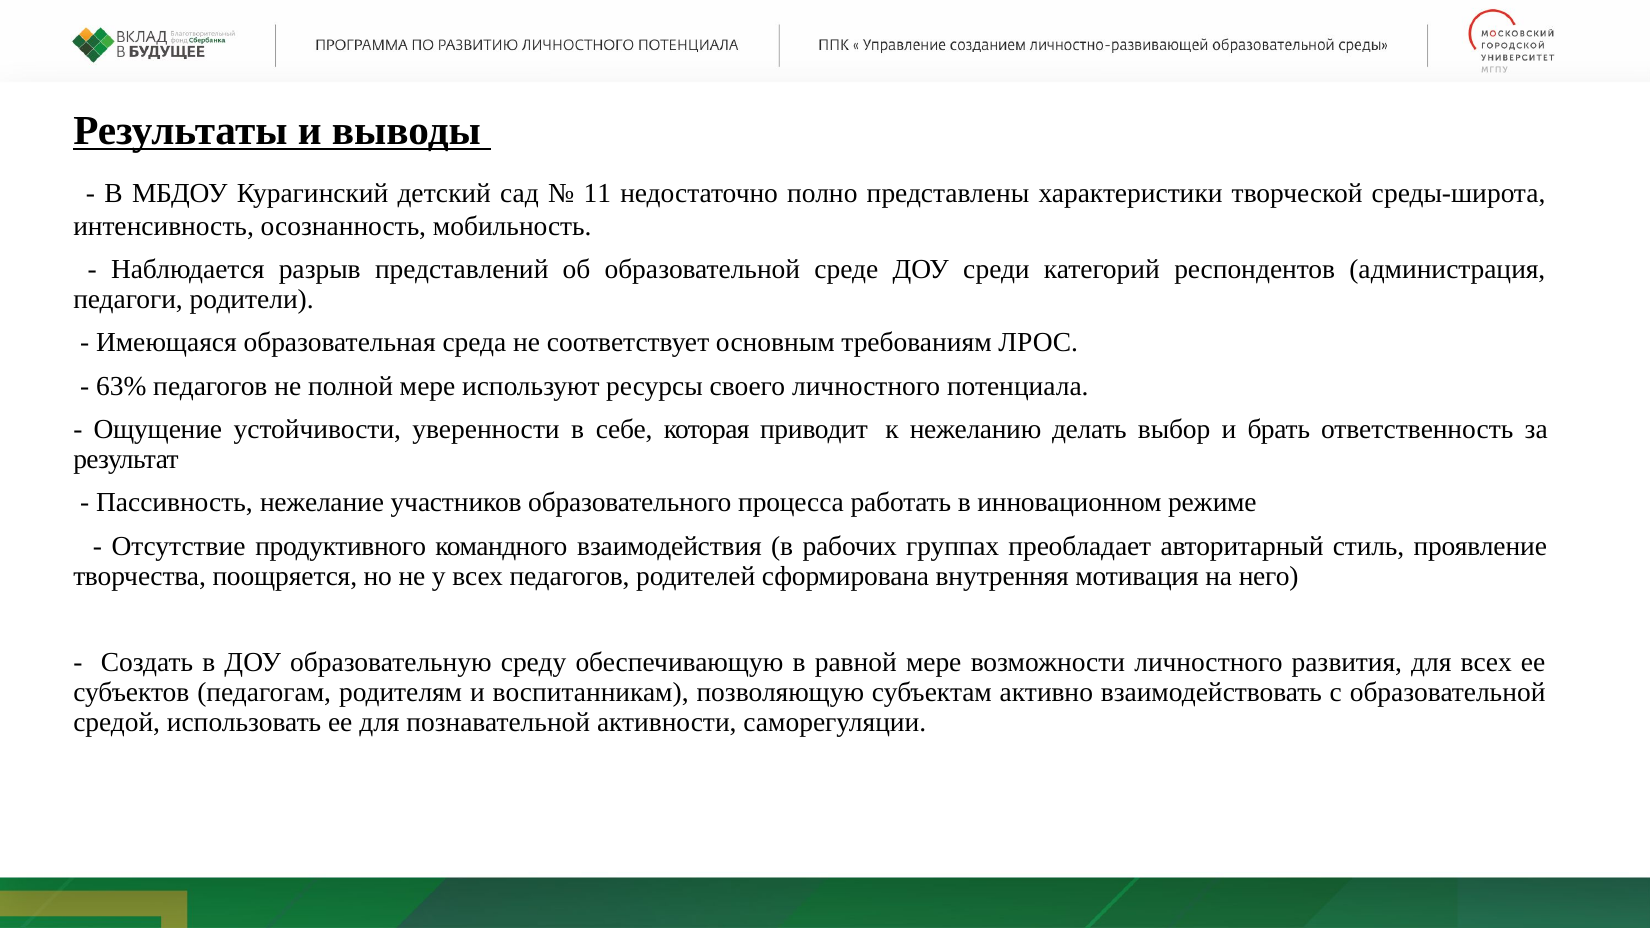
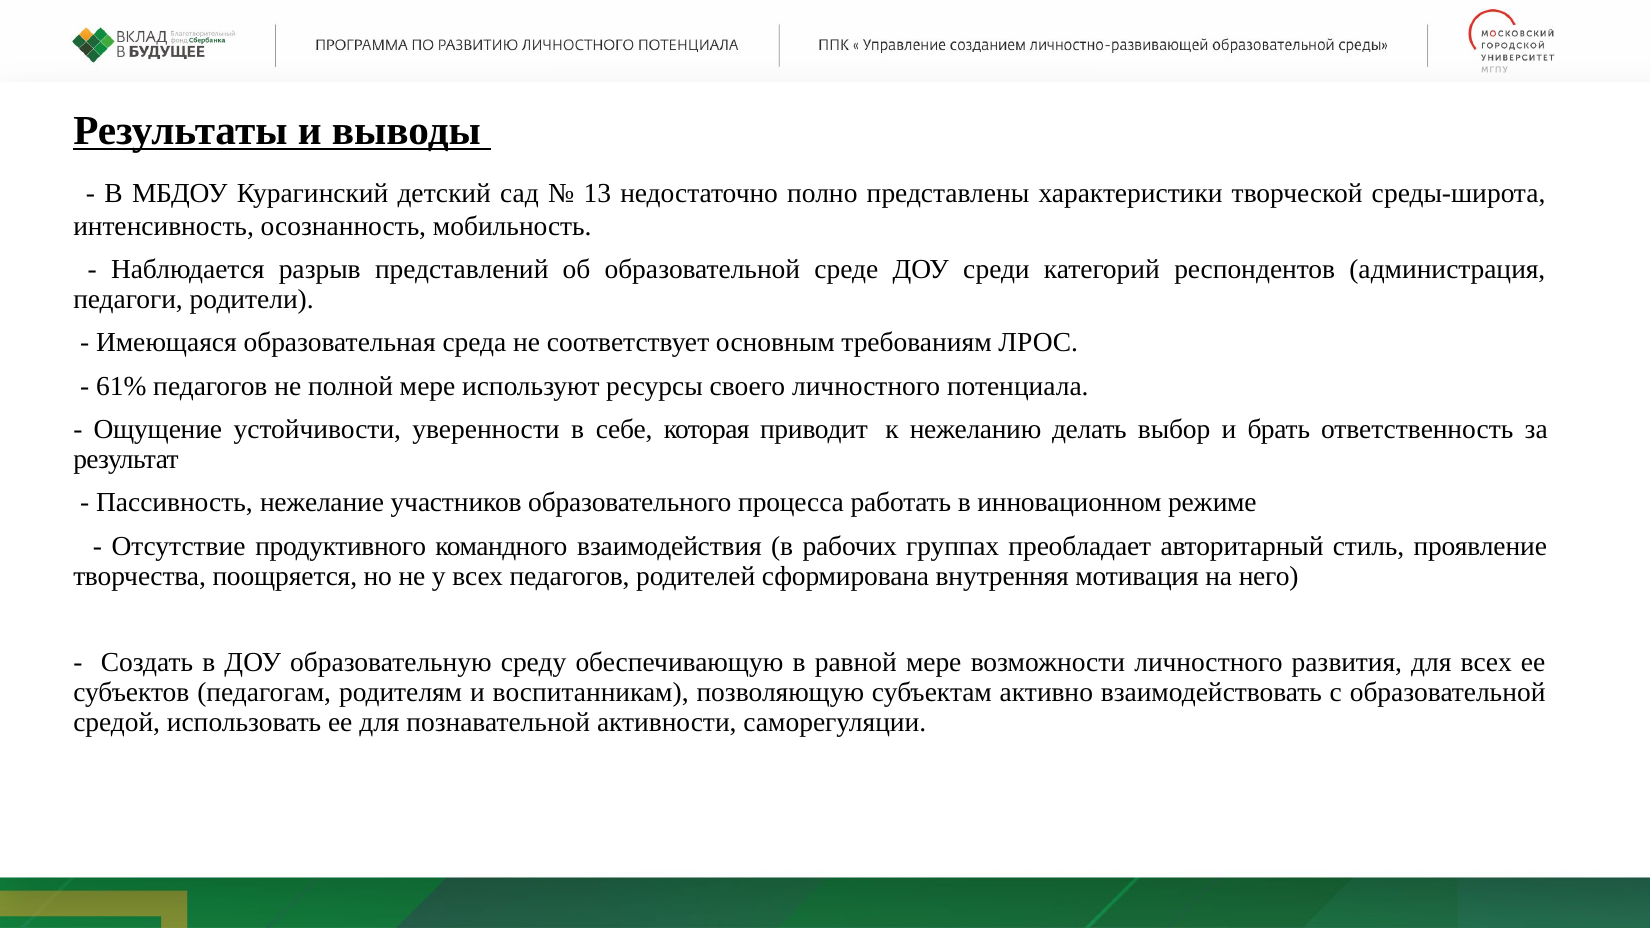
11: 11 -> 13 (597, 194)
63%: 63% -> 61% (121, 386)
